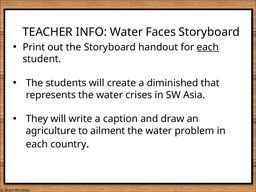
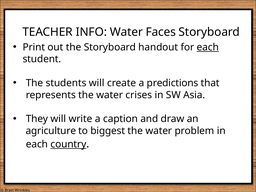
diminished: diminished -> predictions (173, 83)
ailment: ailment -> biggest (108, 131)
country underline: none -> present (68, 144)
